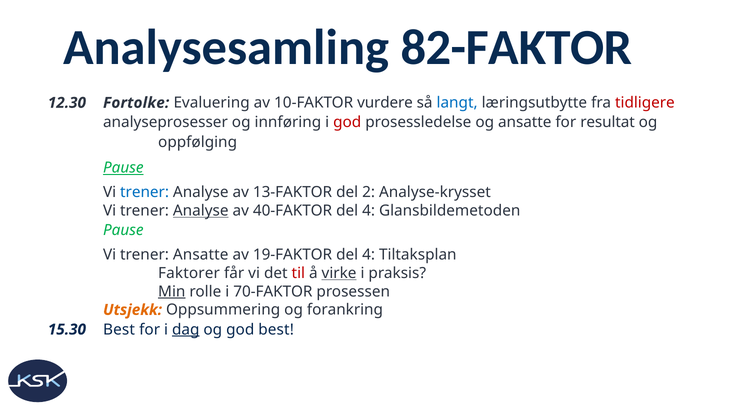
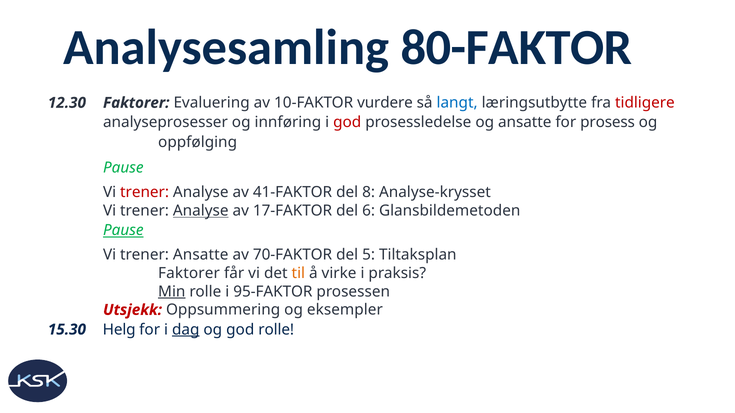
82-FAKTOR: 82-FAKTOR -> 80-FAKTOR (516, 48)
12.30 Fortolke: Fortolke -> Faktorer (136, 103)
resultat: resultat -> prosess (608, 123)
Pause underline: present -> none (123, 168)
trener colour: blue -> red (145, 193)
13-FAKTOR: 13-FAKTOR -> 41-FAKTOR (293, 193)
2: 2 -> 8 (369, 193)
40-FAKTOR: 40-FAKTOR -> 17-FAKTOR (293, 211)
4: 4 -> 6 (369, 211)
Pause underline: none -> present (123, 231)
19-FAKTOR: 19-FAKTOR -> 70-FAKTOR (293, 255)
4: 4 -> 5 (369, 255)
til colour: red -> orange (298, 273)
virke underline: present -> none (339, 273)
70-FAKTOR: 70-FAKTOR -> 95-FAKTOR (273, 292)
Utsjekk colour: orange -> red (133, 310)
forankring: forankring -> eksempler (345, 310)
15.30 Best: Best -> Helg (119, 330)
god best: best -> rolle (276, 330)
